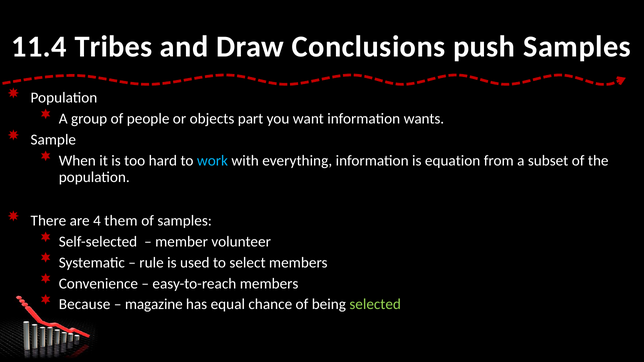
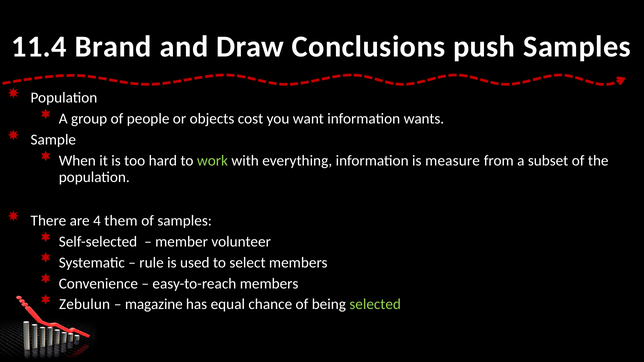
Tribes: Tribes -> Brand (113, 47)
part: part -> cost (251, 119)
work colour: light blue -> light green (212, 161)
equation: equation -> measure (453, 161)
Because: Because -> Zebulun (85, 305)
